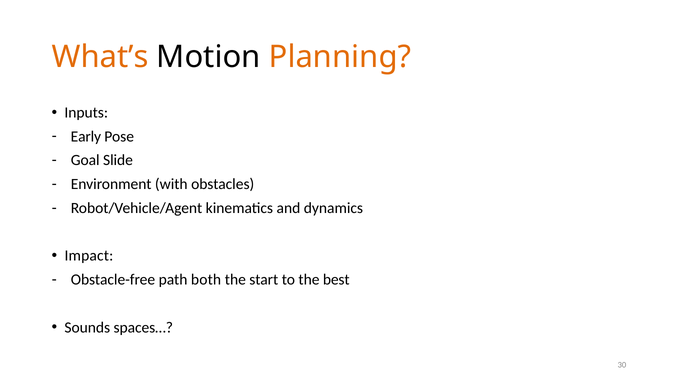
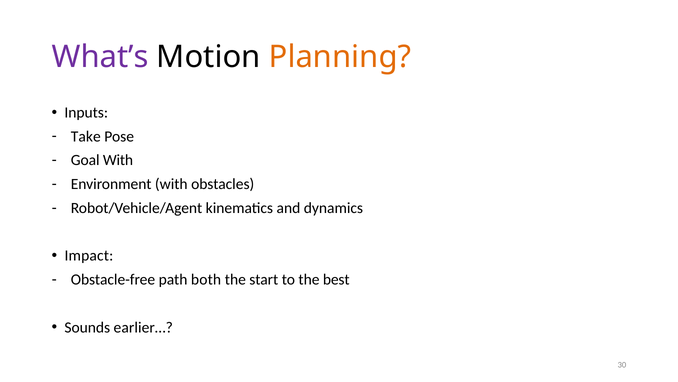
What’s colour: orange -> purple (100, 57)
Early: Early -> Take (86, 136)
Goal Slide: Slide -> With (118, 160)
spaces…: spaces… -> earlier… (143, 327)
